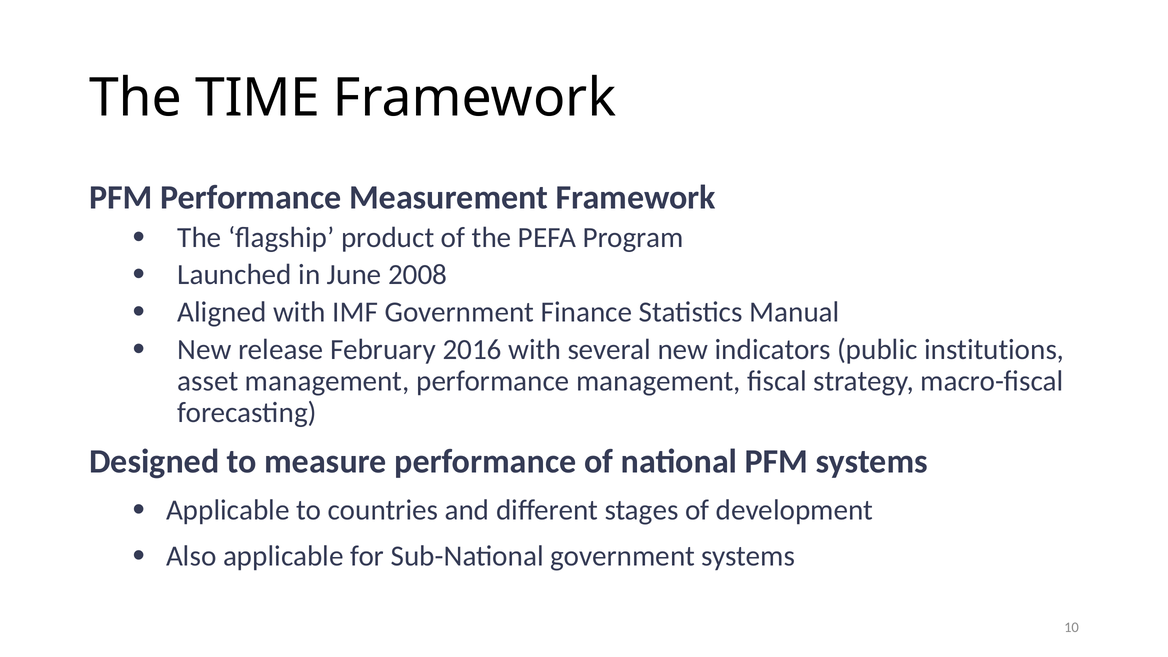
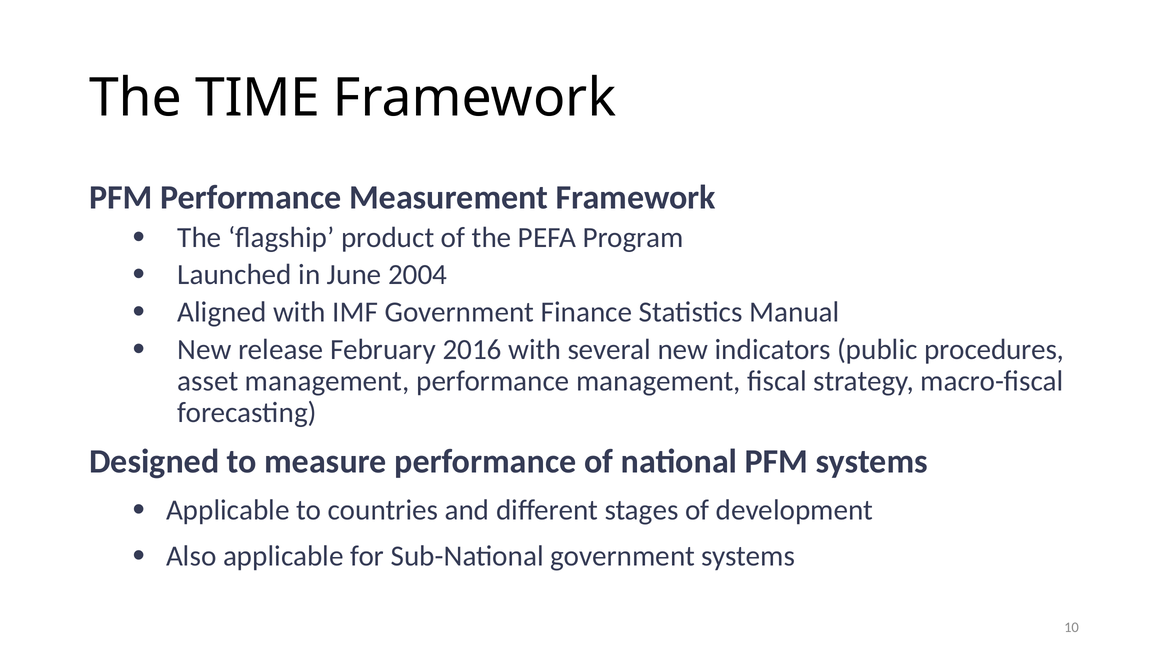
2008: 2008 -> 2004 (418, 275)
institutions: institutions -> procedures (994, 350)
